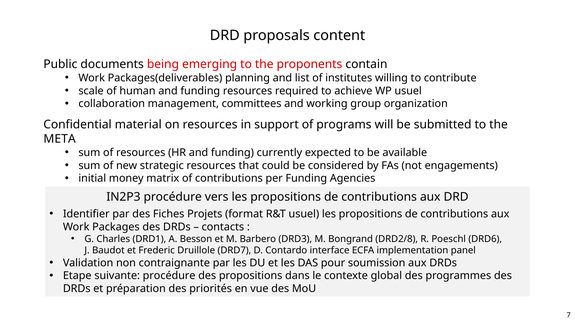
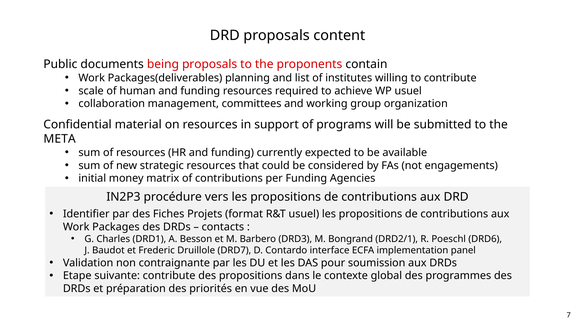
being emerging: emerging -> proposals (210, 64)
DRD2/8: DRD2/8 -> DRD2/1 (397, 239)
suivante procédure: procédure -> contribute (169, 276)
